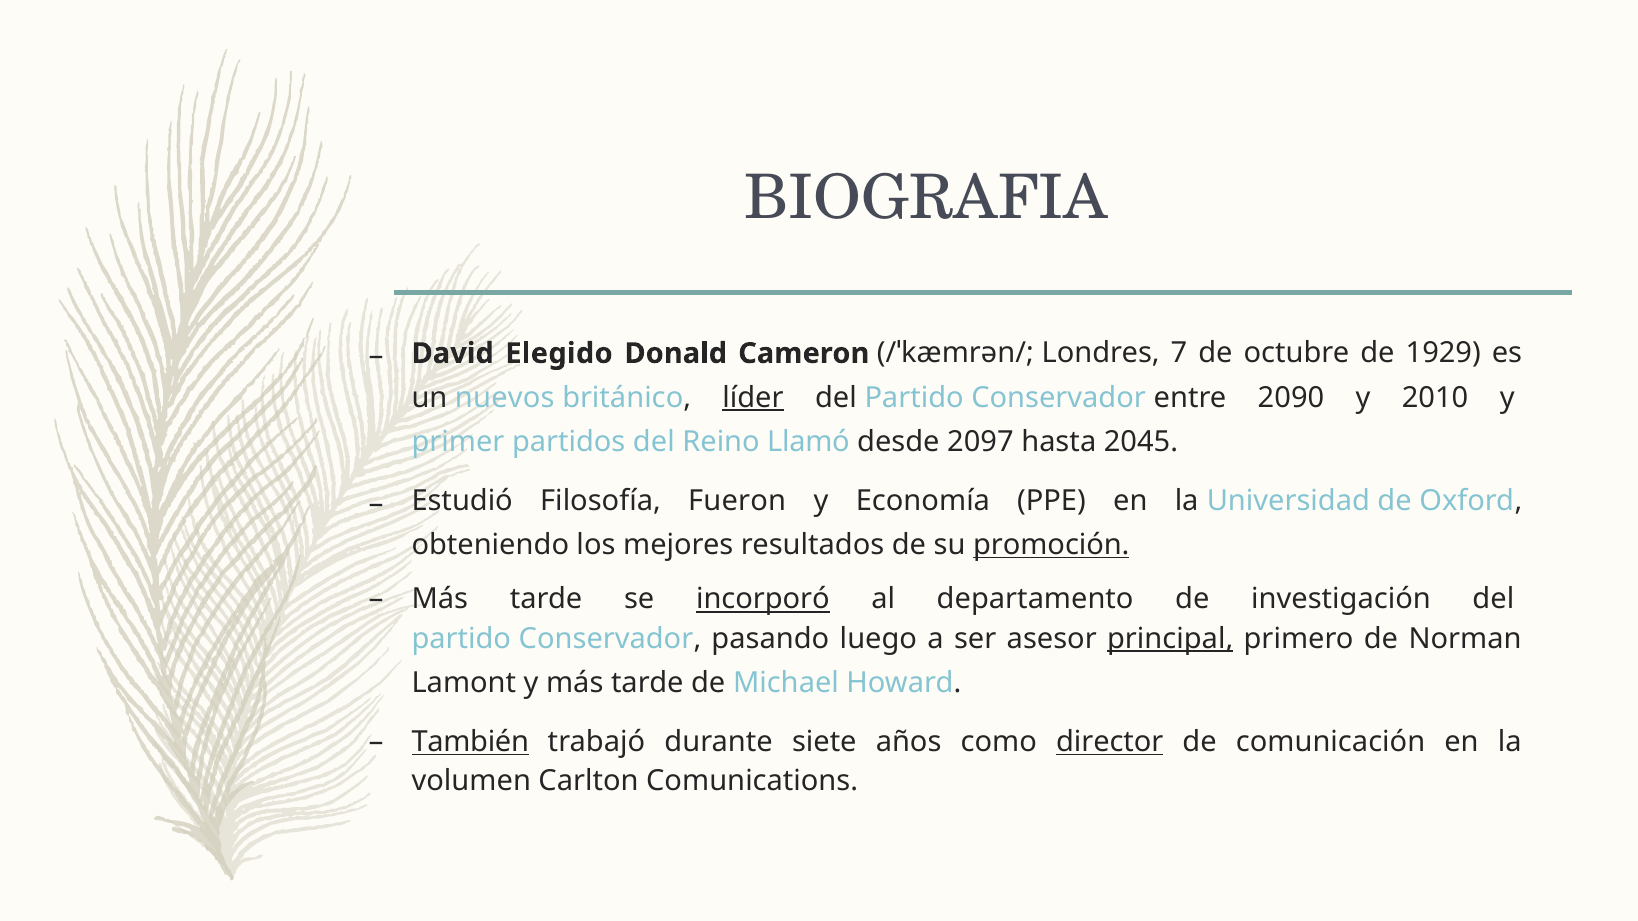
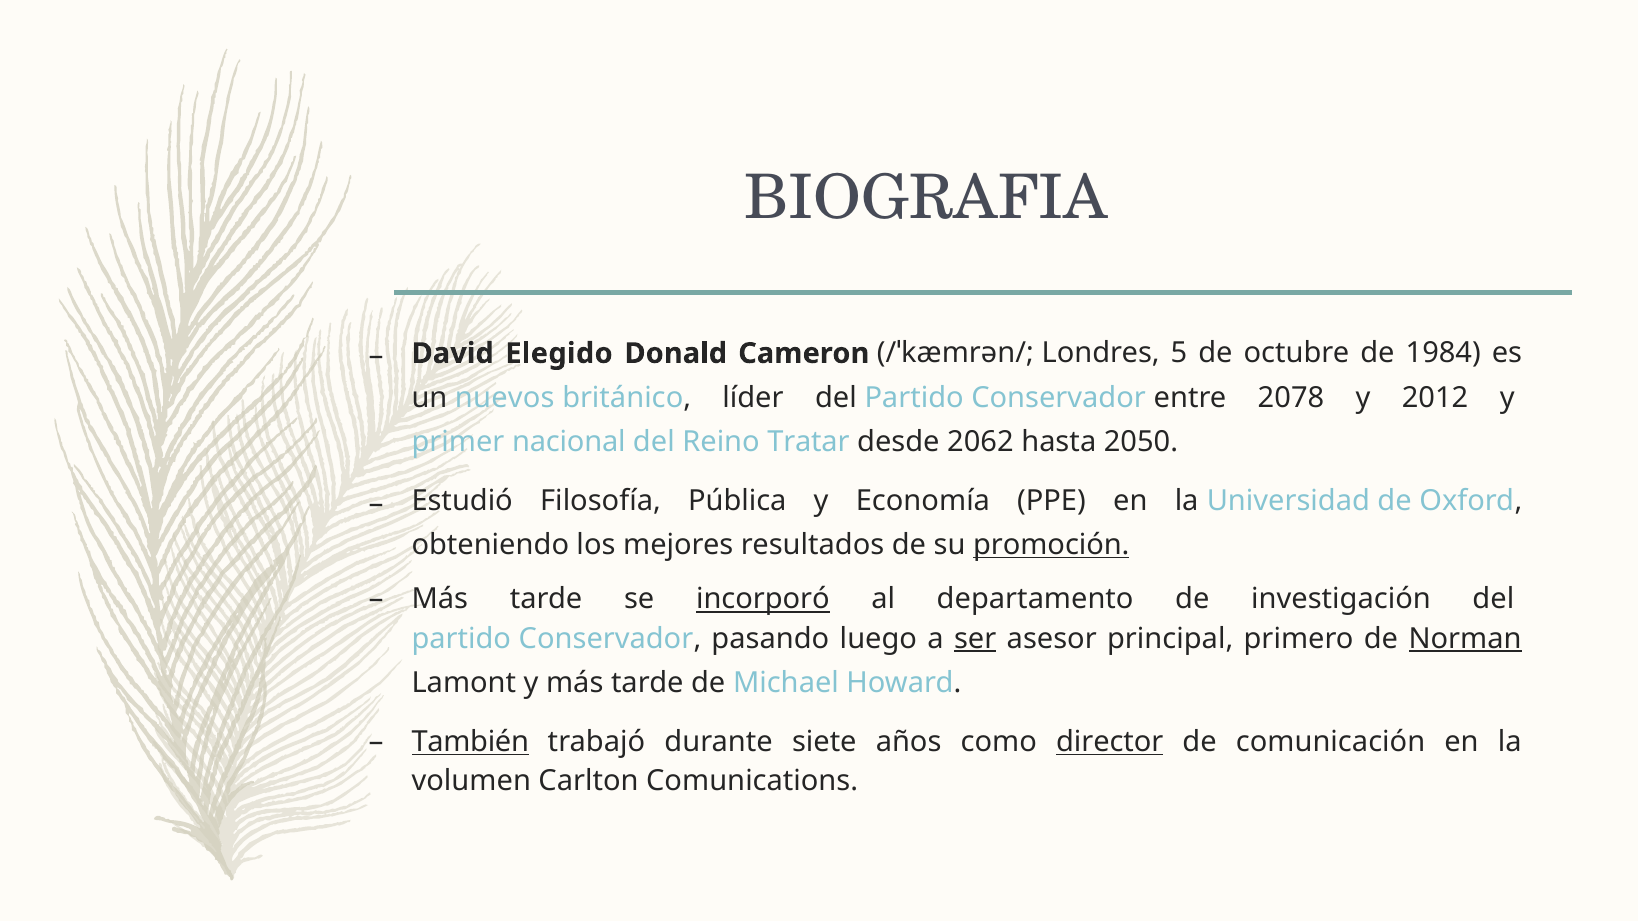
7: 7 -> 5 (1179, 354)
1929: 1929 -> 1984 (1443, 354)
líder underline: present -> none (753, 398)
2090: 2090 -> 2078 (1291, 398)
2010: 2010 -> 2012 (1435, 398)
partidos: partidos -> nacional (569, 442)
Llamó: Llamó -> Tratar (808, 442)
2097: 2097 -> 2062 (980, 442)
2045: 2045 -> 2050 (1141, 442)
Fueron: Fueron -> Pública (737, 502)
ser underline: none -> present (975, 639)
principal underline: present -> none (1170, 639)
Norman underline: none -> present (1465, 639)
